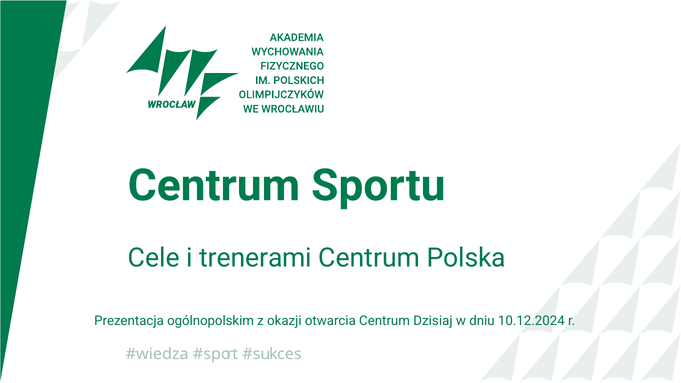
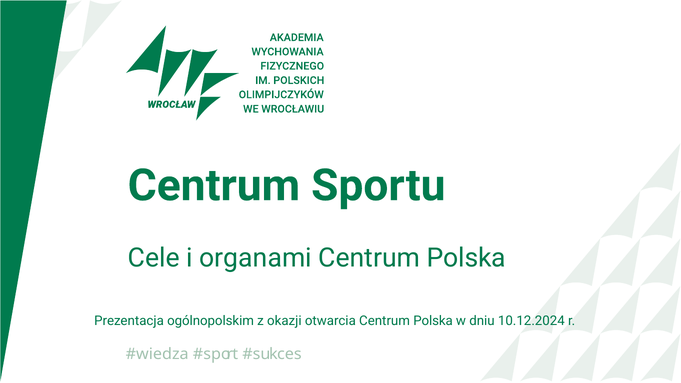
trenerami: trenerami -> organami (256, 258)
otwarcia Centrum Dzisiaj: Dzisiaj -> Polska (433, 321)
